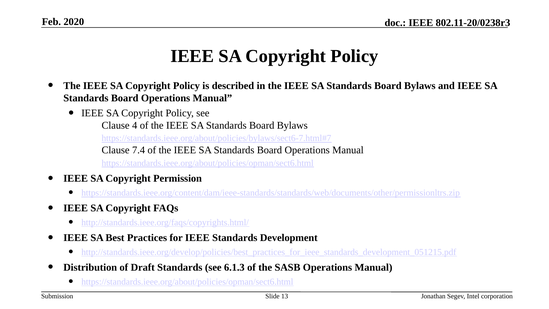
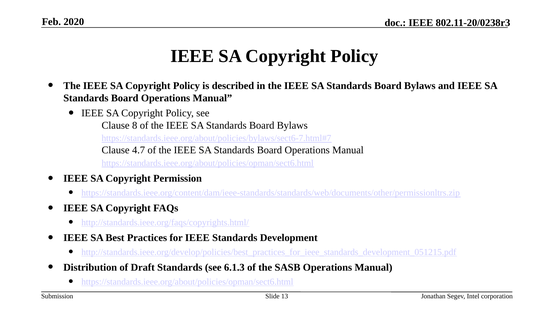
4: 4 -> 8 (135, 125)
7.4: 7.4 -> 4.7 (139, 150)
